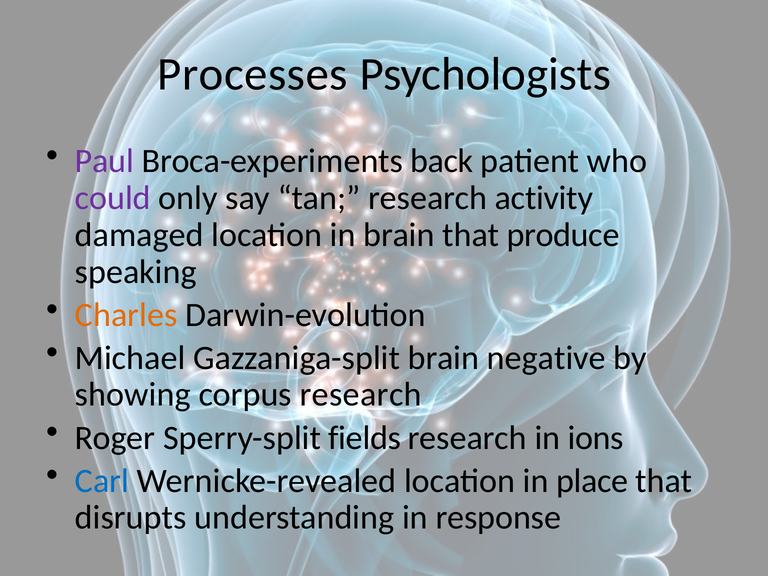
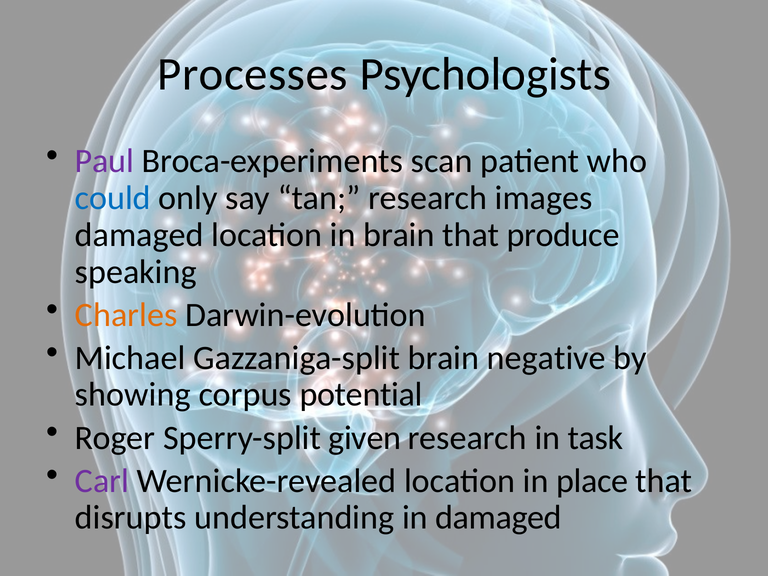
back: back -> scan (442, 161)
could colour: purple -> blue (113, 198)
activity: activity -> images (544, 198)
corpus research: research -> potential (361, 395)
fields: fields -> given (365, 438)
ions: ions -> task (596, 438)
Carl colour: blue -> purple (102, 481)
in response: response -> damaged (498, 518)
